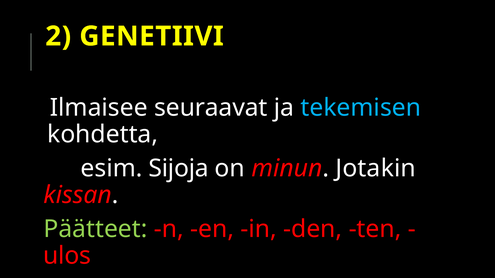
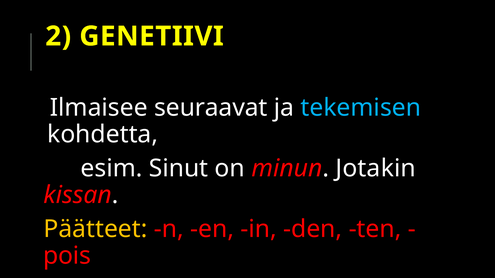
Sijoja: Sijoja -> Sinut (179, 169)
Päätteet colour: light green -> yellow (95, 229)
ulos: ulos -> pois (67, 256)
